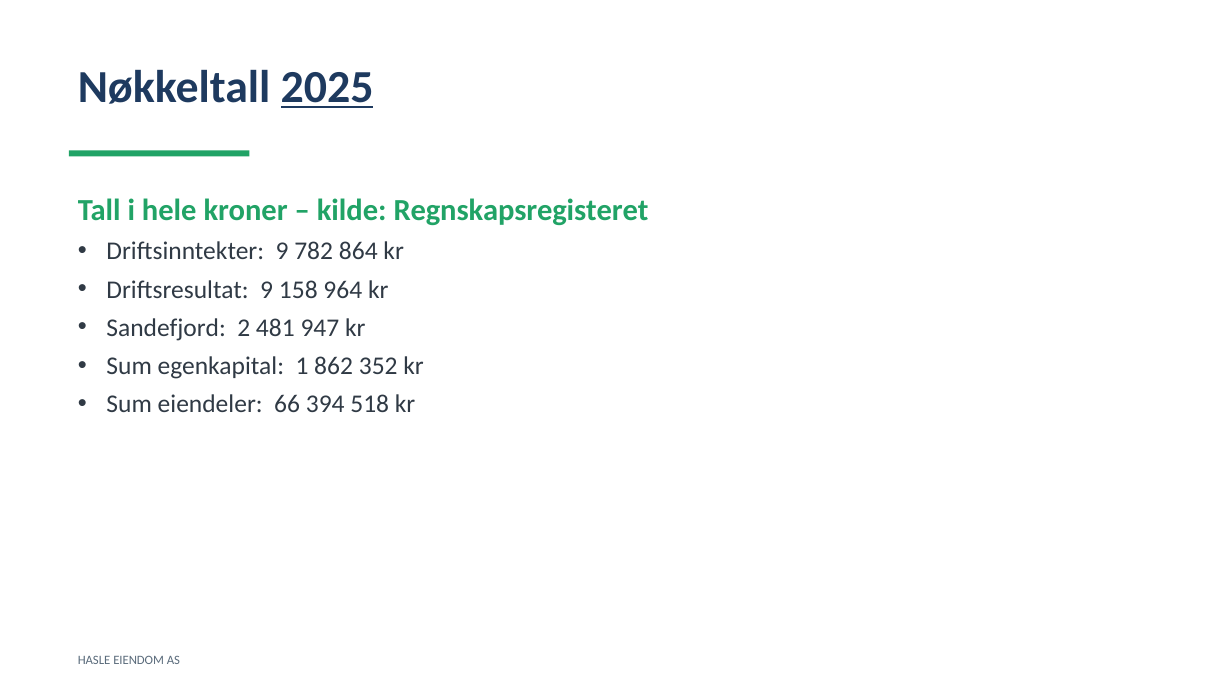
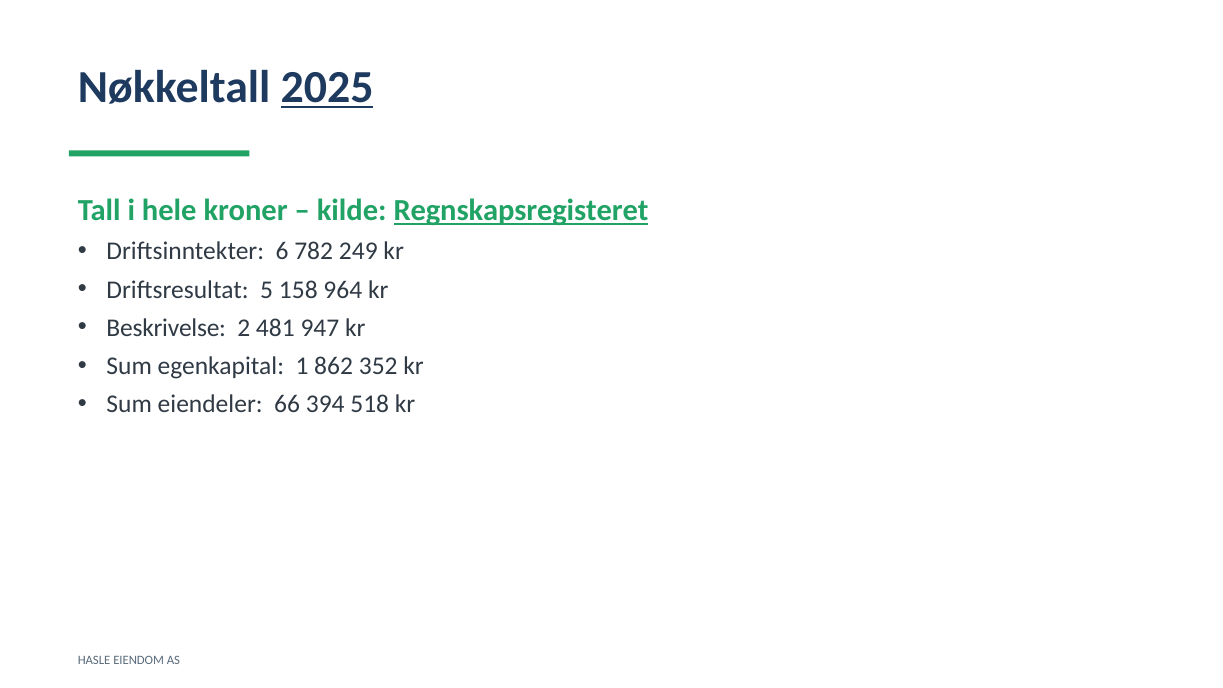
Regnskapsregisteret underline: none -> present (521, 211)
Driftsinntekter 9: 9 -> 6 (282, 251)
864: 864 -> 249 (358, 251)
Driftsresultat 9: 9 -> 5 (267, 290)
Sandefjord: Sandefjord -> Beskrivelse (166, 328)
